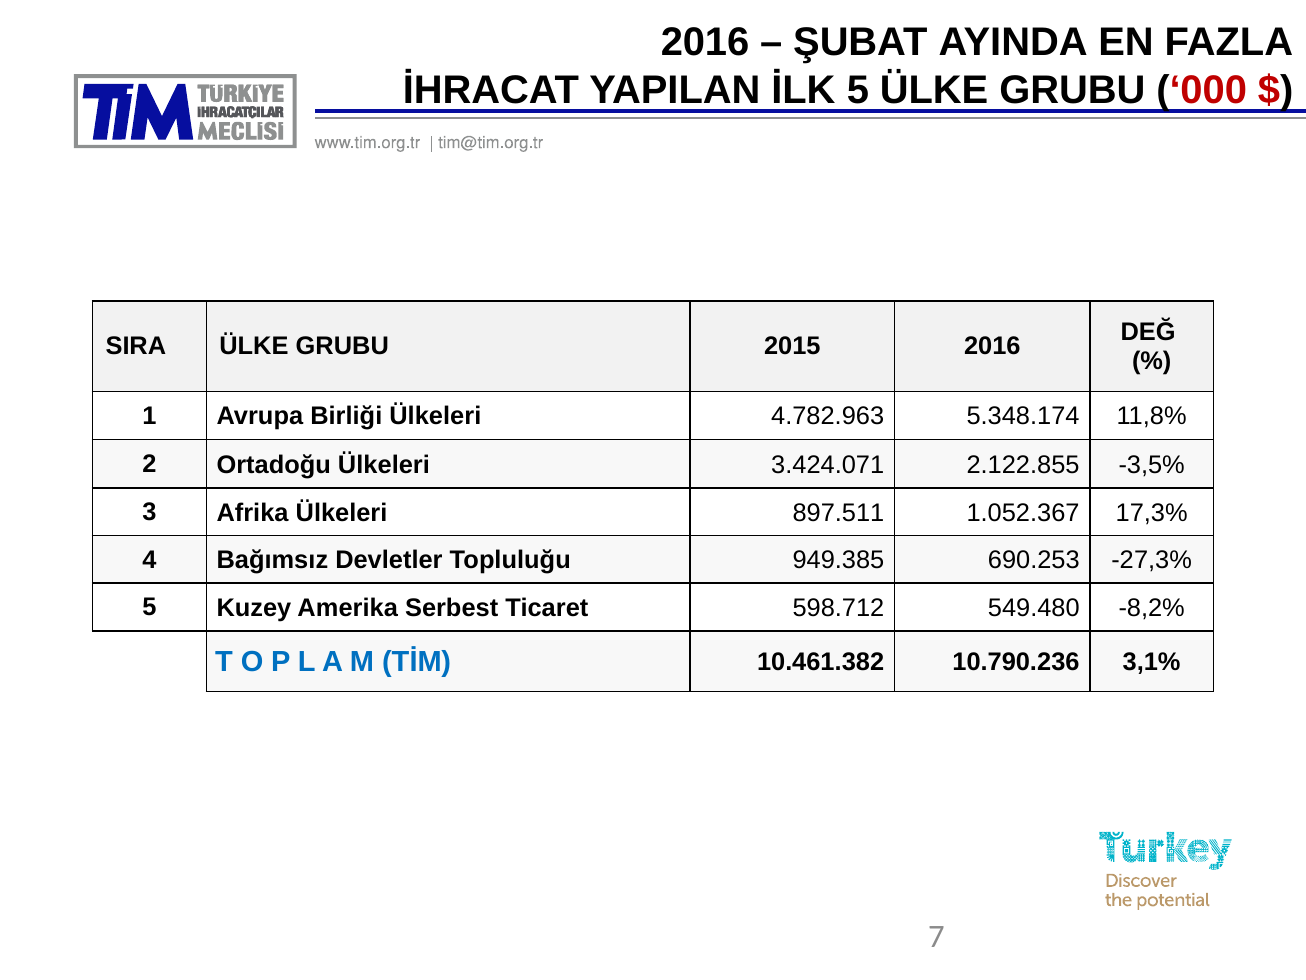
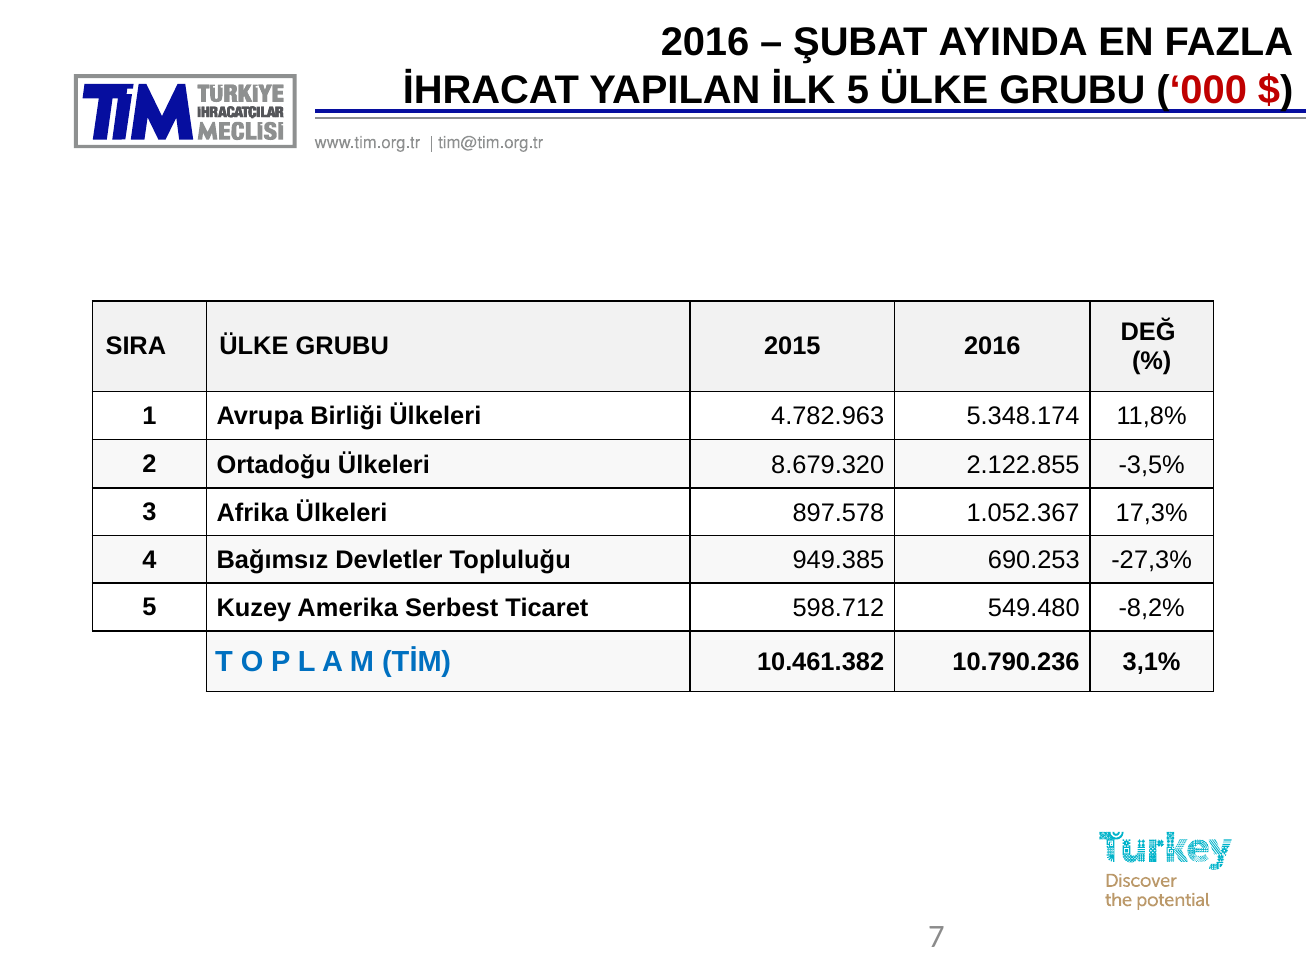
3.424.071: 3.424.071 -> 8.679.320 (828, 464)
897.511: 897.511 -> 897.578 (838, 512)
